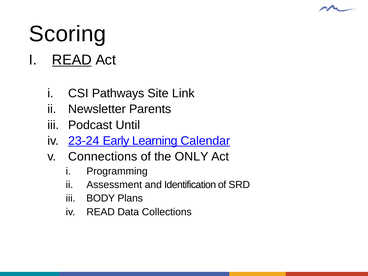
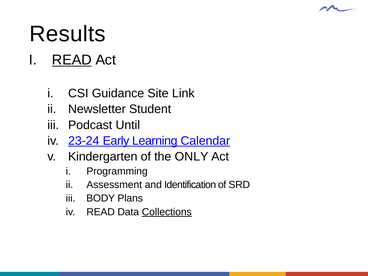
Scoring: Scoring -> Results (68, 34)
Pathways: Pathways -> Guidance (118, 93)
Parents: Parents -> Student (150, 109)
Connections: Connections -> Kindergarten (103, 156)
Collections underline: none -> present (167, 212)
